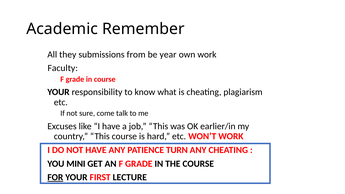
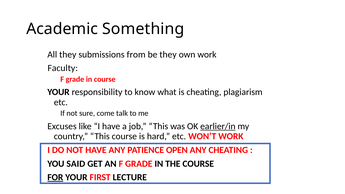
Remember: Remember -> Something (143, 29)
be year: year -> they (168, 54)
earlier/in underline: none -> present (218, 126)
TURN: TURN -> OPEN (177, 150)
MINI: MINI -> SAID (76, 164)
